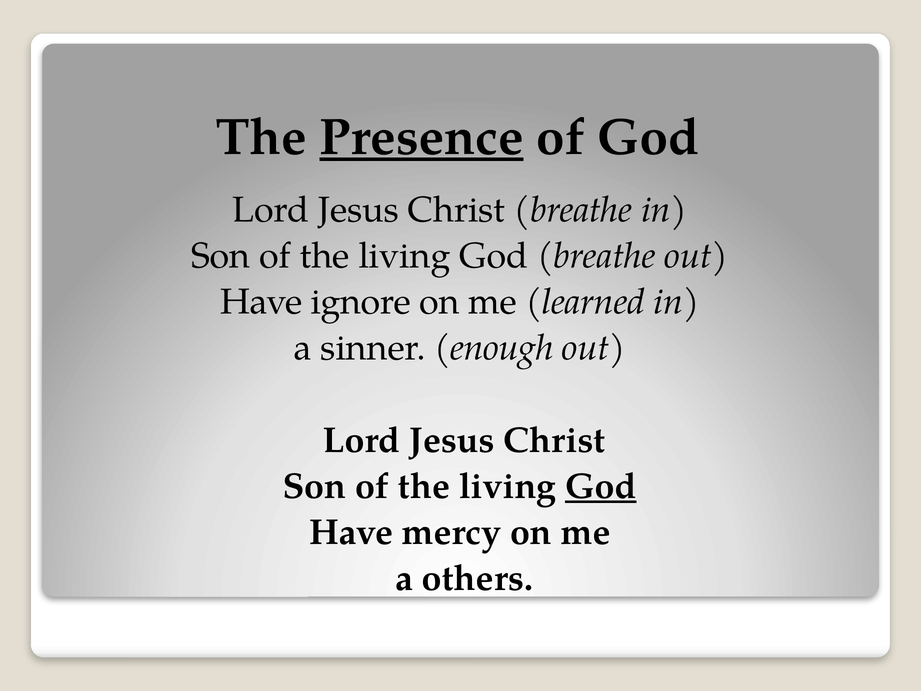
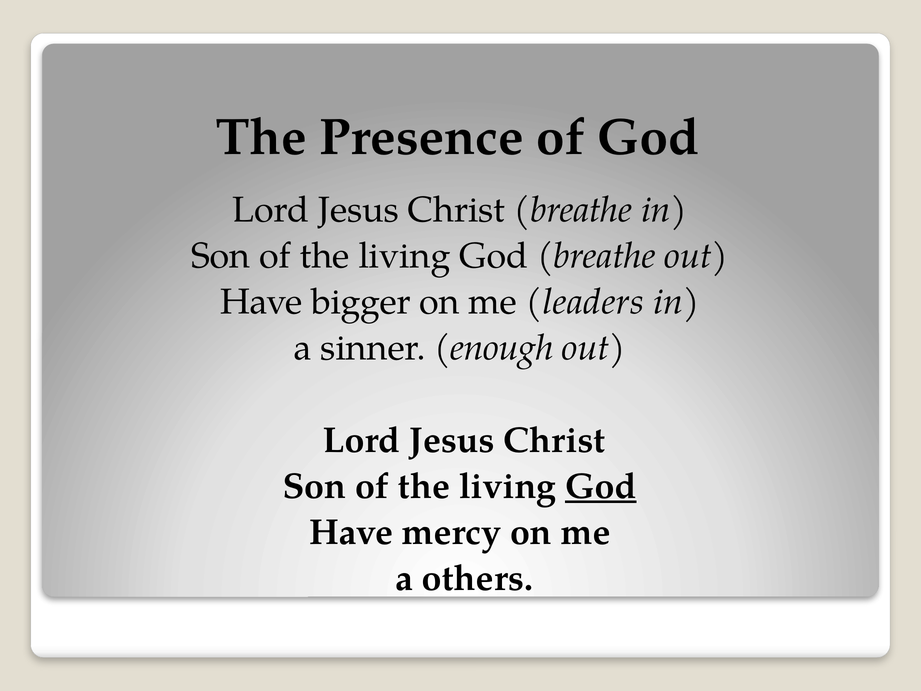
Presence underline: present -> none (422, 137)
ignore: ignore -> bigger (361, 302)
learned: learned -> leaders (585, 302)
